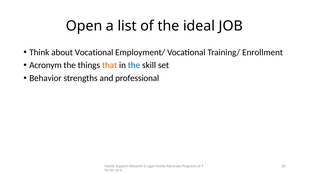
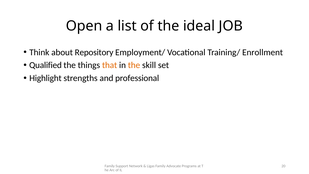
about Vocational: Vocational -> Repository (94, 52)
Acronym: Acronym -> Qualified (45, 65)
the colour: blue -> orange (134, 65)
Behavior: Behavior -> Highlight (45, 78)
